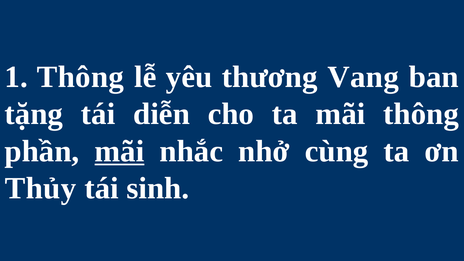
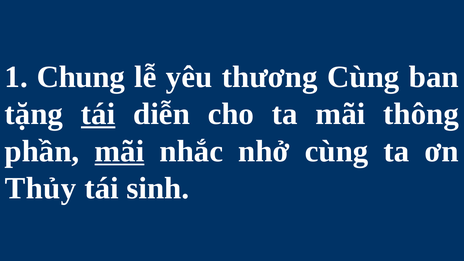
1 Thông: Thông -> Chung (81, 77)
thương Vang: Vang -> Cùng (363, 77)
tái underline: none -> present (98, 114)
